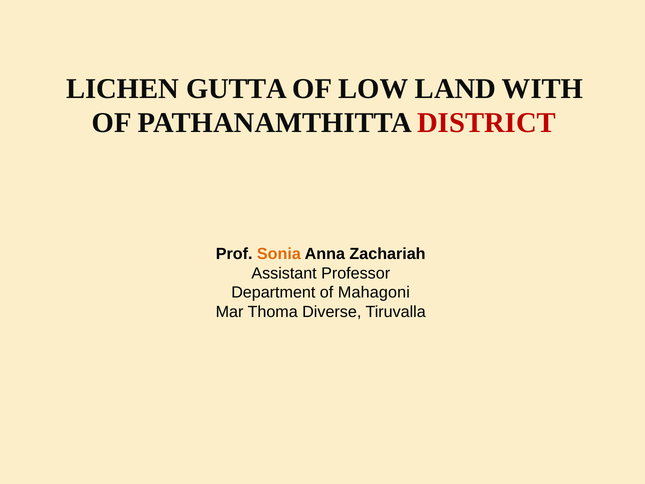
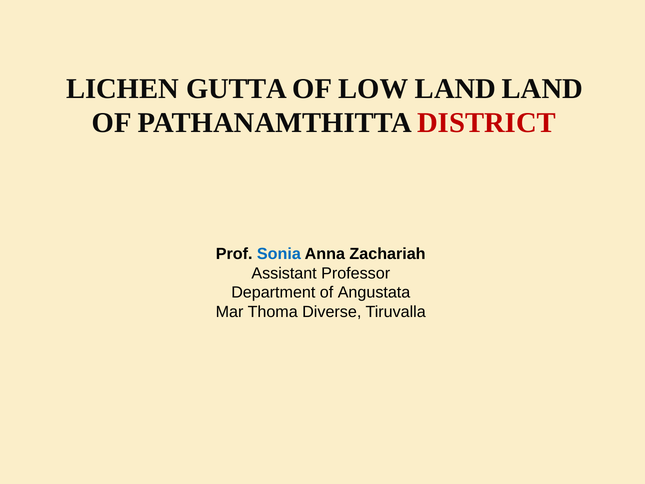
LAND WITH: WITH -> LAND (542, 89)
Sonia colour: orange -> blue (279, 254)
Mahagoni: Mahagoni -> Angustata (374, 293)
